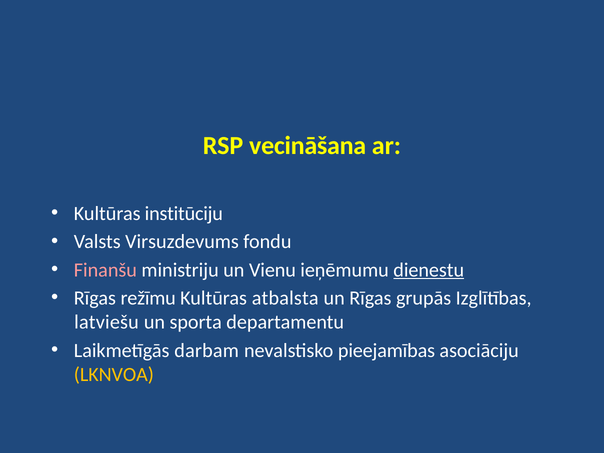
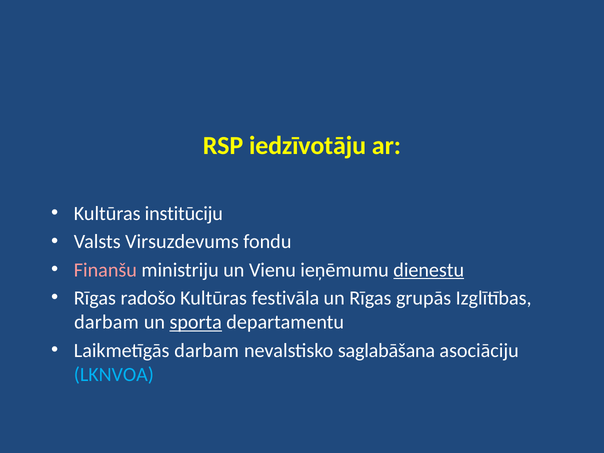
vecināšana: vecināšana -> iedzīvotāju (308, 146)
režīmu: režīmu -> radošo (148, 298)
atbalsta: atbalsta -> festivāla (285, 298)
latviešu: latviešu -> darbam (106, 322)
sporta underline: none -> present (196, 322)
pieejamības: pieejamības -> saglabāšana (387, 350)
LKNVOA colour: yellow -> light blue (114, 375)
